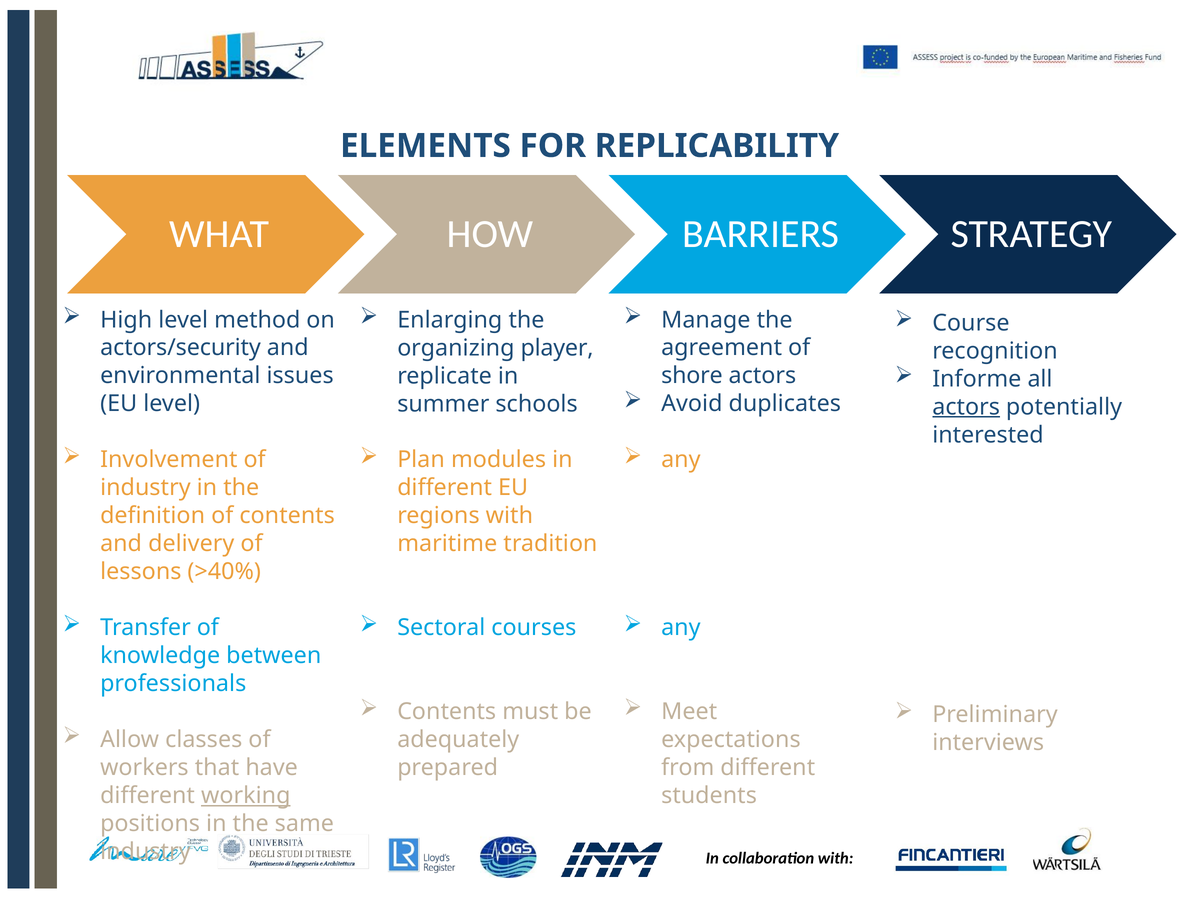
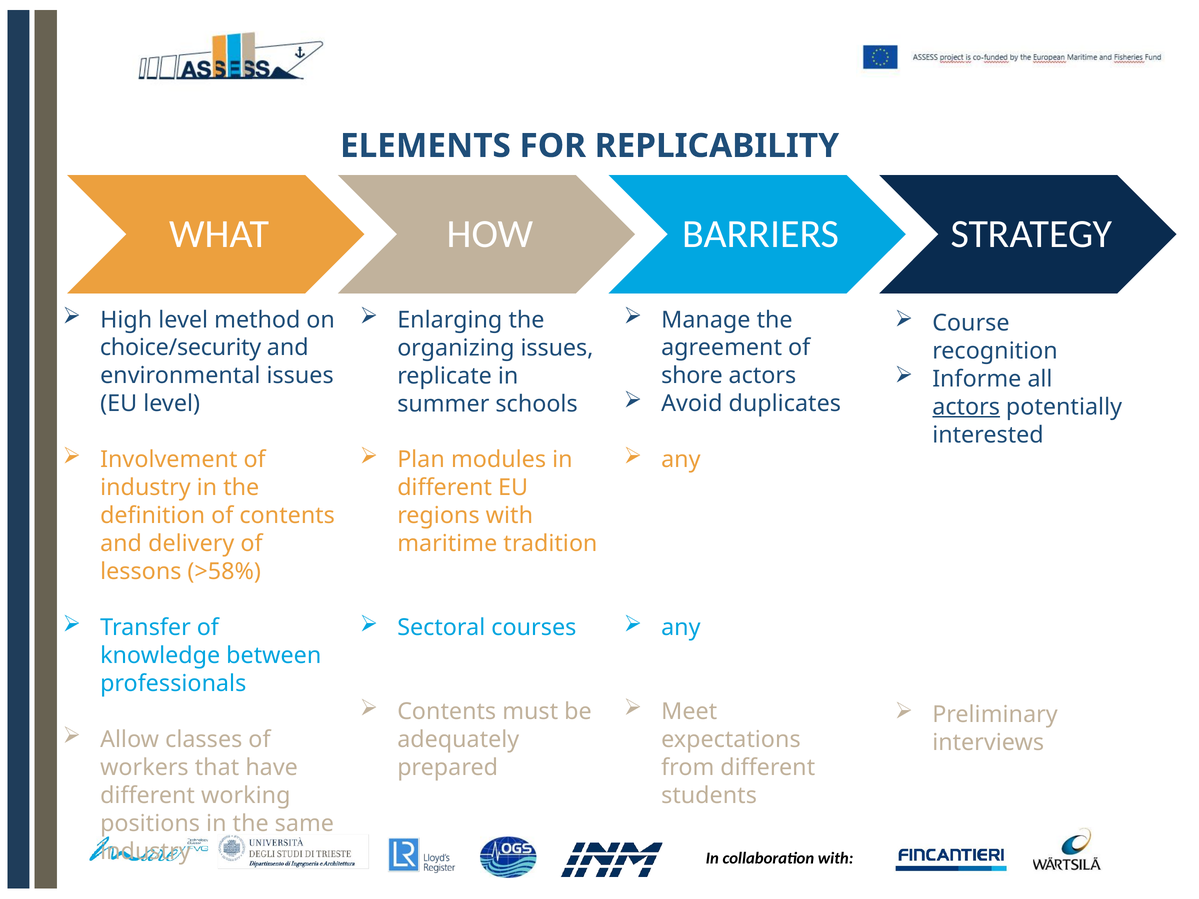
actors/security: actors/security -> choice/security (181, 348)
organizing player: player -> issues (557, 348)
>40%: >40% -> >58% (224, 572)
working underline: present -> none (246, 796)
